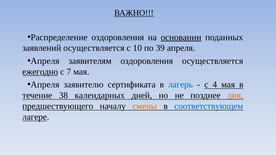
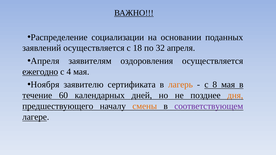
Распределение оздоровления: оздоровления -> социализации (118, 37)
основании underline: present -> none (181, 37)
10: 10 -> 18 (137, 48)
39: 39 -> 32 (160, 48)
7: 7 -> 4 (69, 72)
Апреля: Апреля -> Ноября (45, 85)
лагерь colour: blue -> orange (180, 85)
4: 4 -> 8 (215, 85)
38: 38 -> 60 (63, 96)
соответствующем colour: blue -> purple (209, 106)
